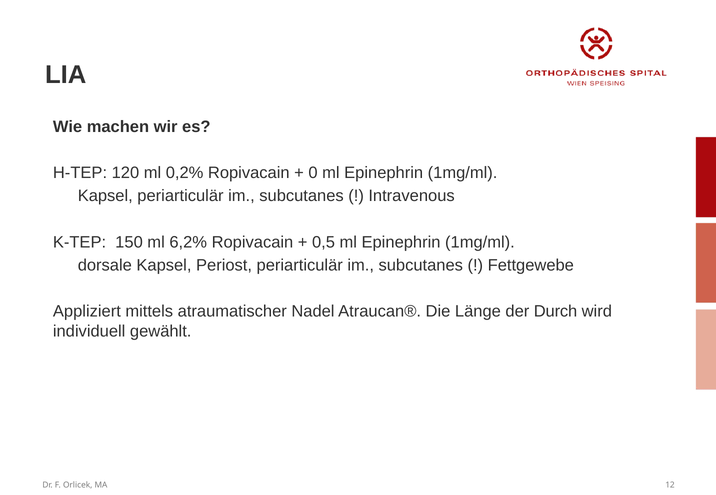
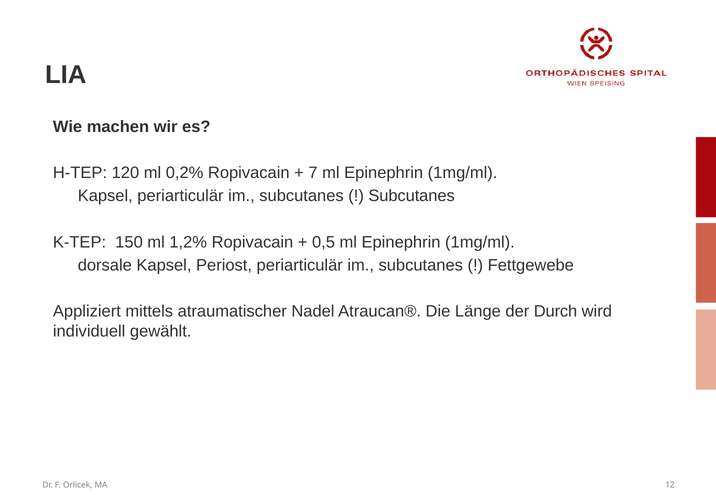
0: 0 -> 7 (313, 173)
Intravenous: Intravenous -> Subcutanes (412, 196)
6,2%: 6,2% -> 1,2% (188, 242)
